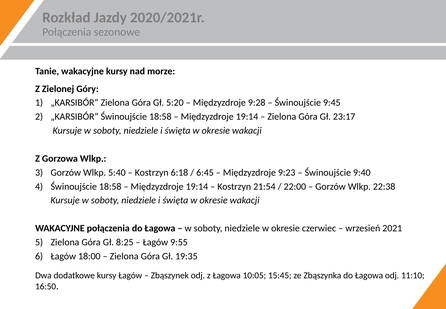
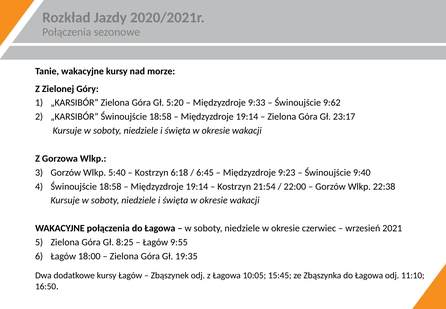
9:28: 9:28 -> 9:33 (257, 103)
9:45: 9:45 -> 9:62 (332, 103)
